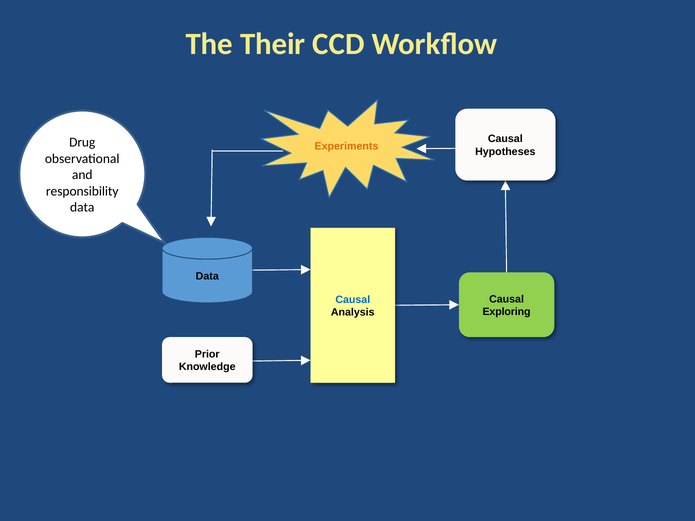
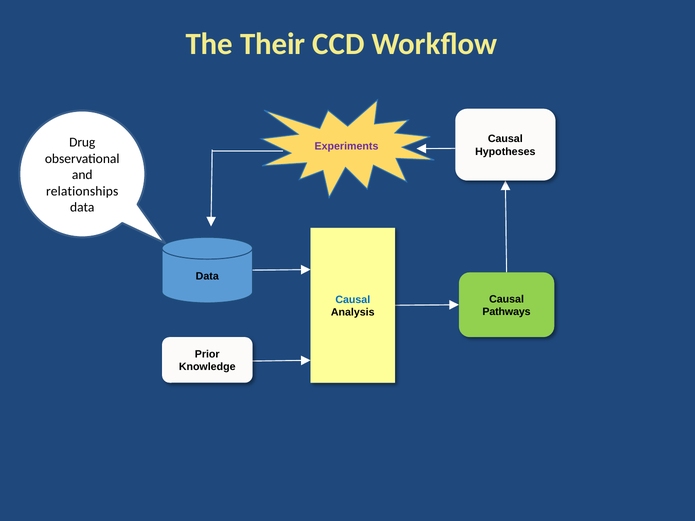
Experiments colour: orange -> purple (346, 146)
responsibility: responsibility -> relationships (82, 191)
Exploring: Exploring -> Pathways (507, 312)
